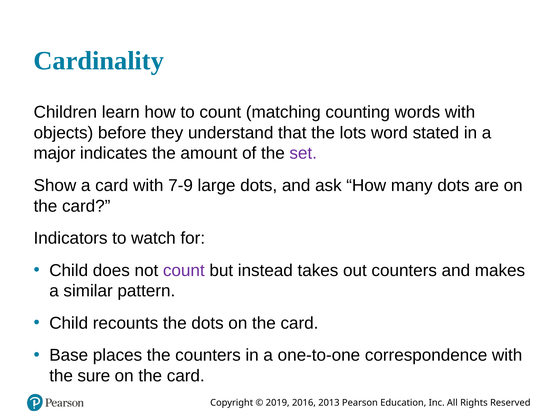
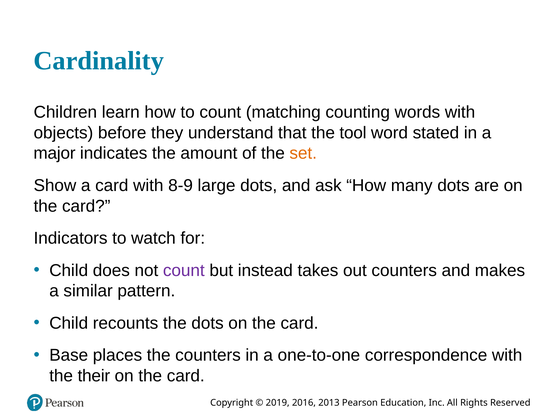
lots: lots -> tool (353, 133)
set colour: purple -> orange (303, 153)
7-9: 7-9 -> 8-9 (181, 186)
sure: sure -> their (94, 376)
